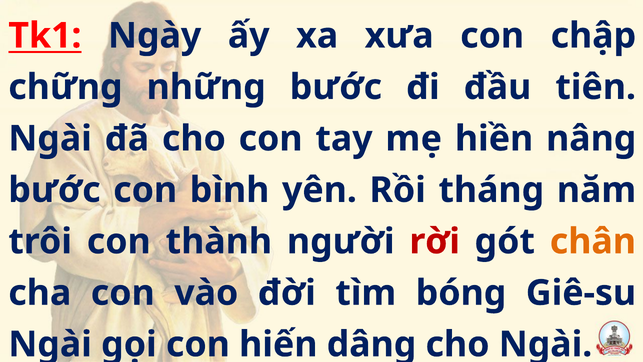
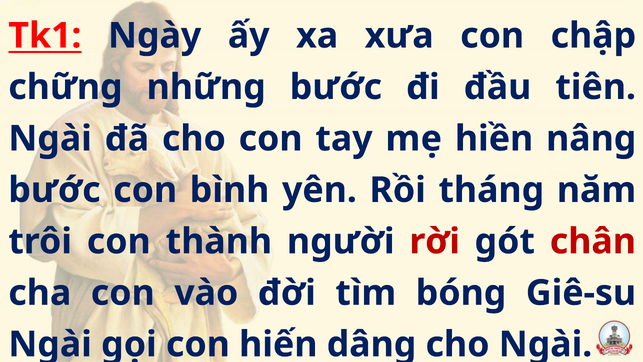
chân colour: orange -> red (593, 241)
